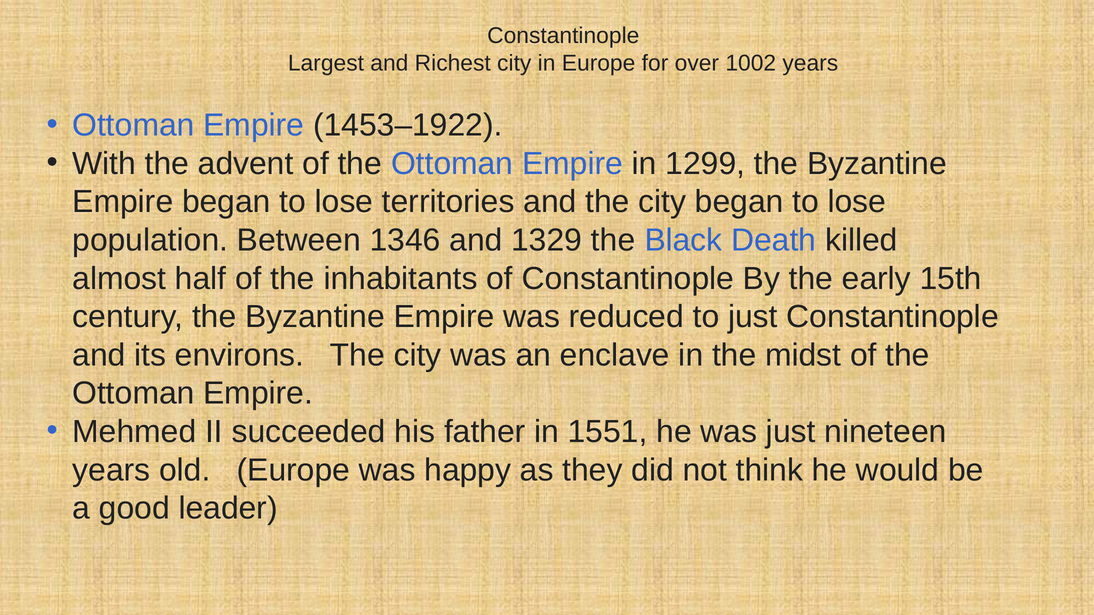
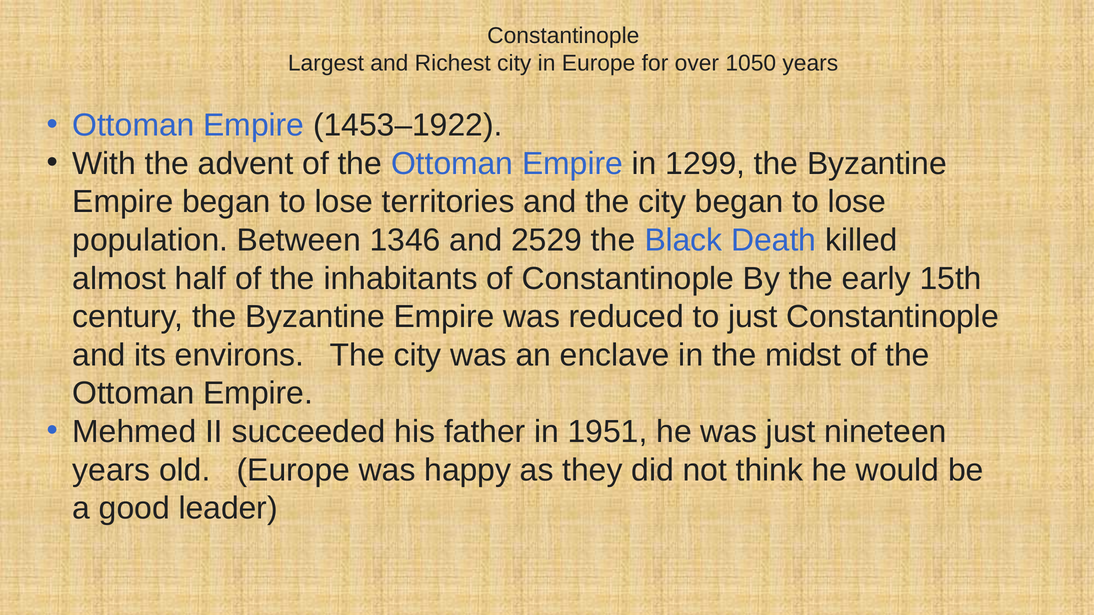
1002: 1002 -> 1050 (751, 63)
1329: 1329 -> 2529 (547, 240)
1551: 1551 -> 1951 (608, 432)
